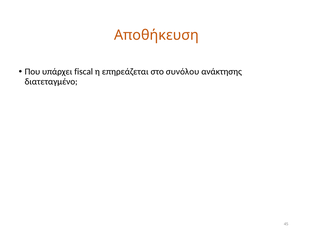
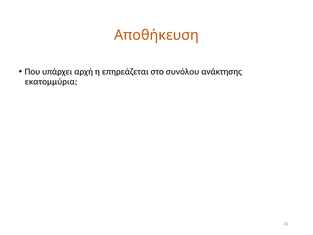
fiscal: fiscal -> αρχή (84, 72)
διατεταγμένο: διατεταγμένο -> εκατομμύρια (51, 82)
